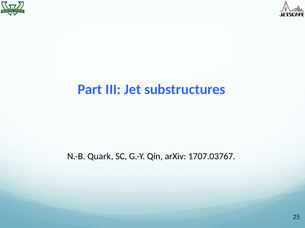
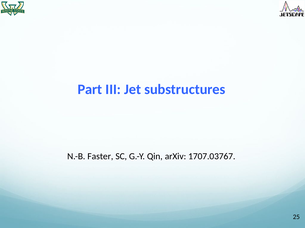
Quark: Quark -> Faster (100, 157)
